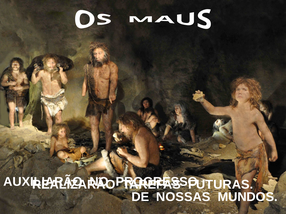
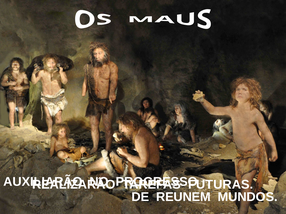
NOSSAS: NOSSAS -> REUNEM (183, 197)
